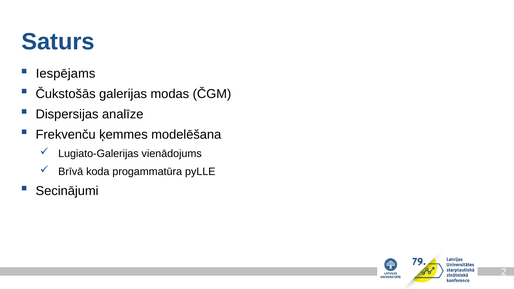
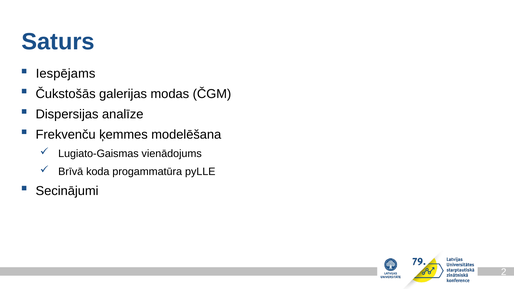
Lugiato-Galerijas: Lugiato-Galerijas -> Lugiato-Gaismas (98, 154)
